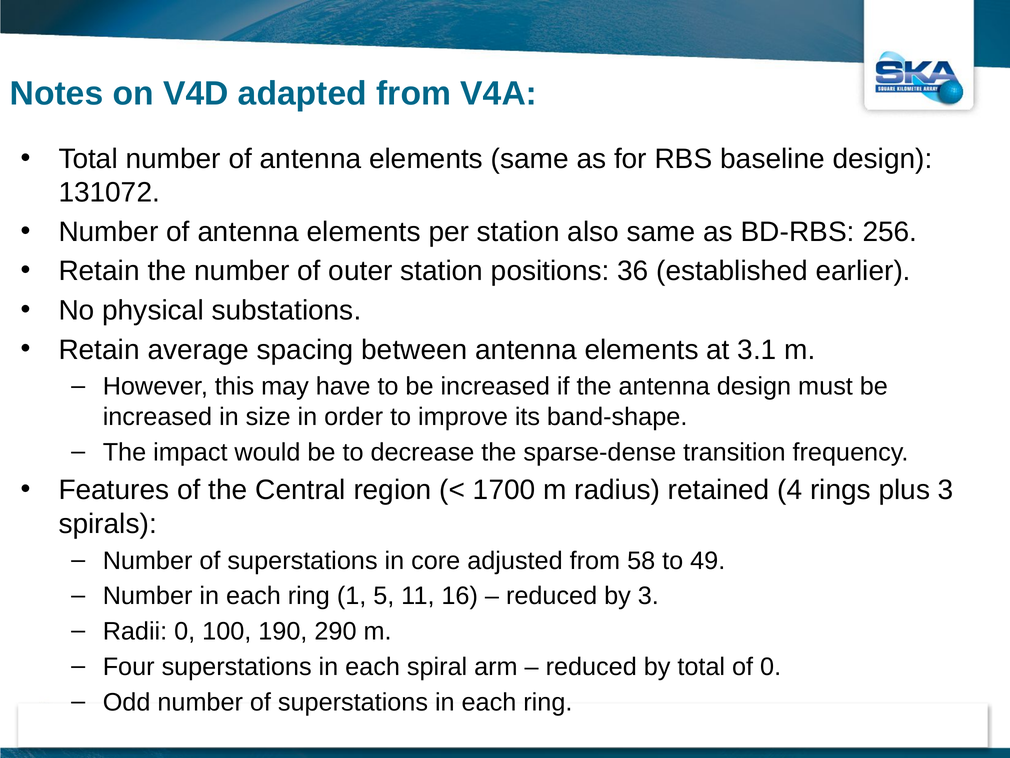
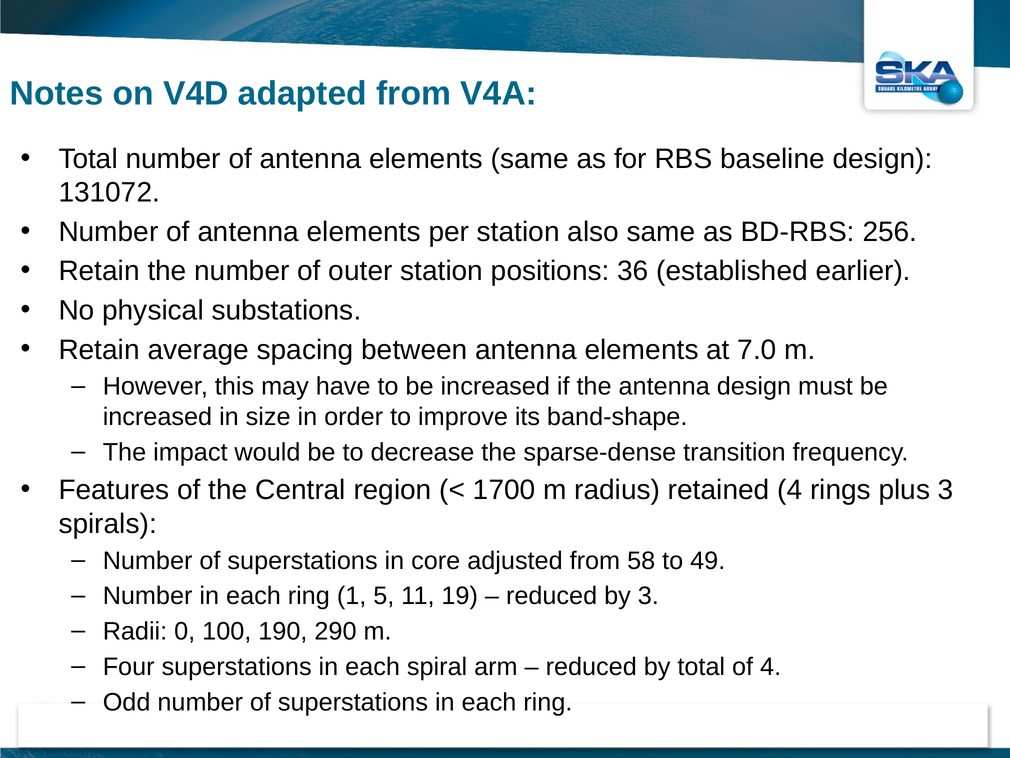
3.1: 3.1 -> 7.0 (757, 350)
16: 16 -> 19 (460, 596)
of 0: 0 -> 4 (771, 666)
